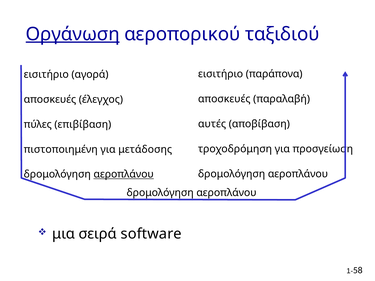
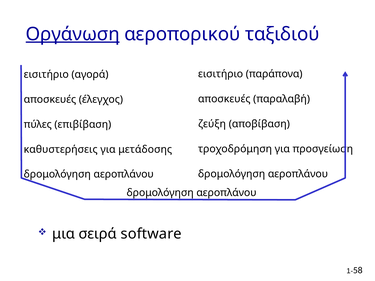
αυτές: αυτές -> ζεύξη (212, 124)
πιστοποιημένη: πιστοποιημένη -> καθυστερήσεις (61, 149)
αεροπλάνου underline: present -> none (124, 174)
